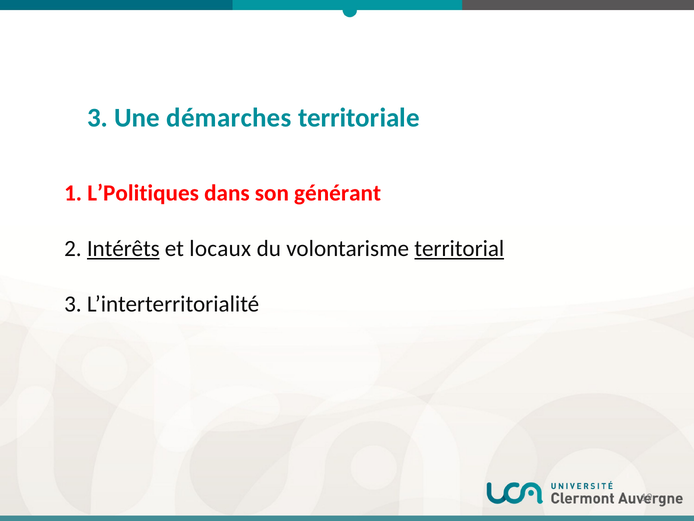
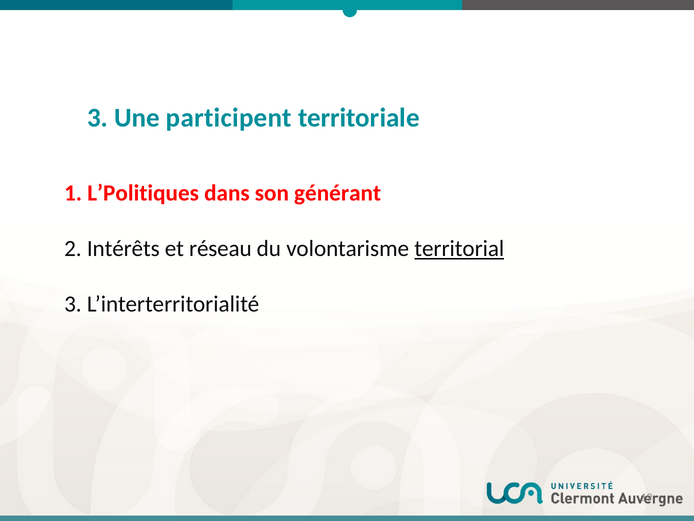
démarches: démarches -> participent (229, 118)
Intérêts underline: present -> none (123, 249)
locaux: locaux -> réseau (220, 249)
